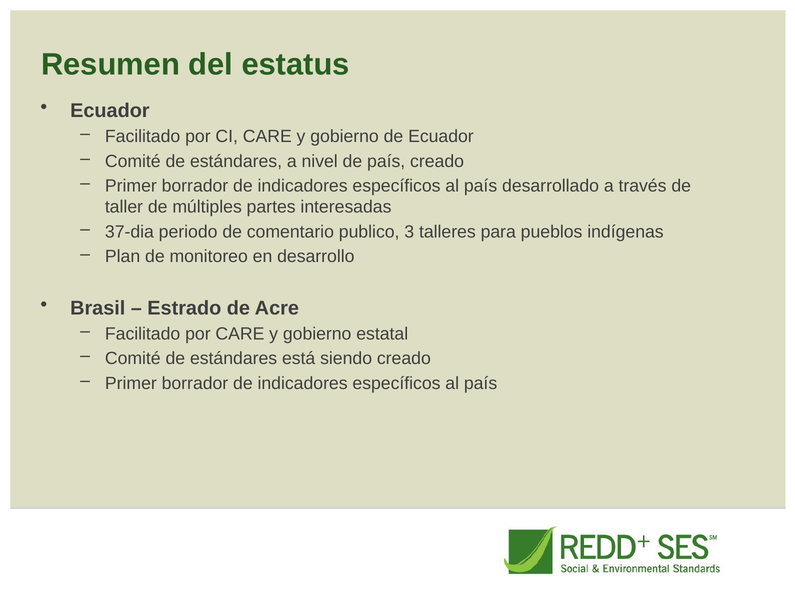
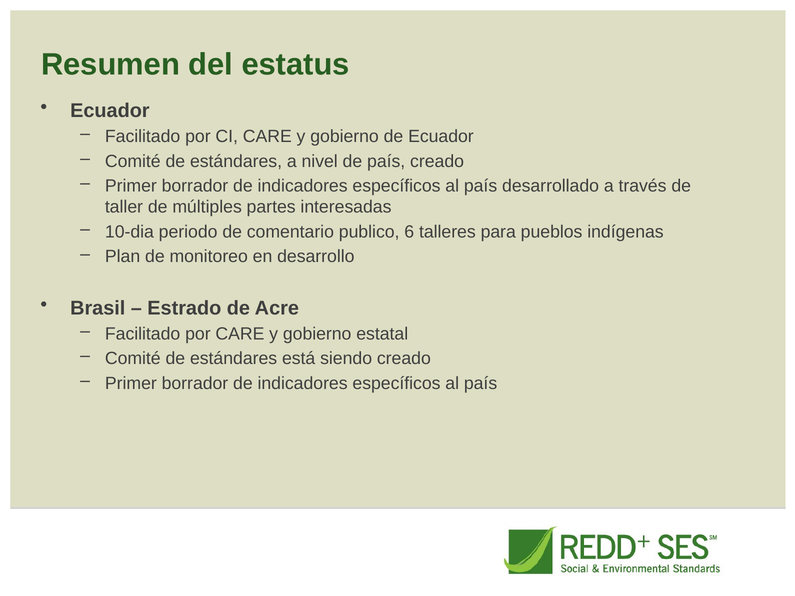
37-dia: 37-dia -> 10-dia (129, 232)
3: 3 -> 6 (409, 232)
